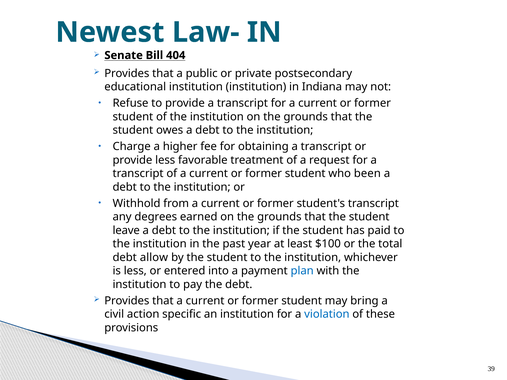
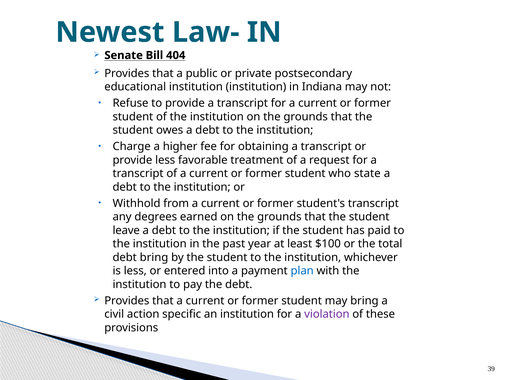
been: been -> state (367, 174)
debt allow: allow -> bring (154, 258)
violation colour: blue -> purple (327, 314)
